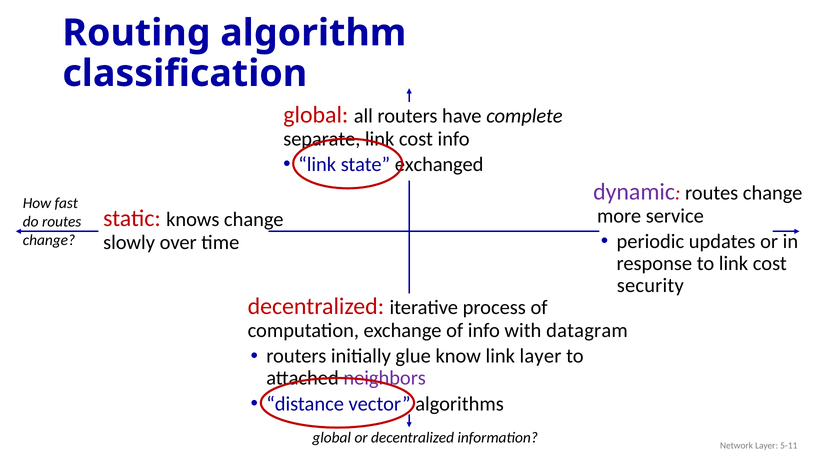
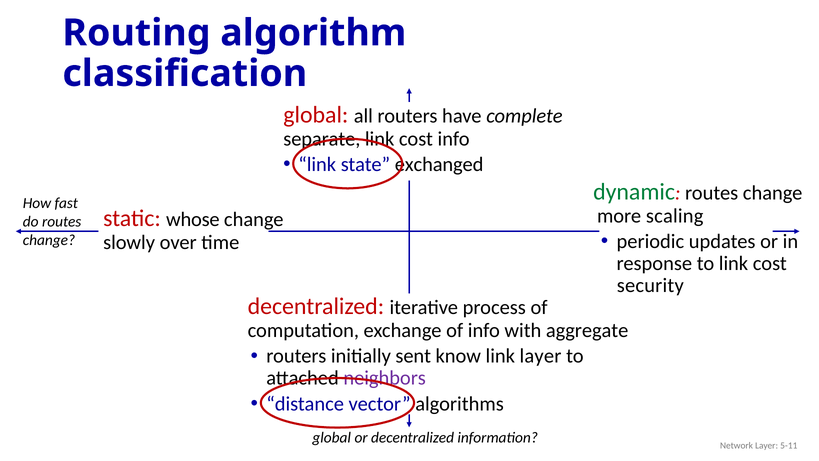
dynamic colour: purple -> green (634, 192)
service: service -> scaling (675, 216)
knows: knows -> whose (193, 219)
datagram: datagram -> aggregate (587, 330)
glue: glue -> sent (413, 356)
